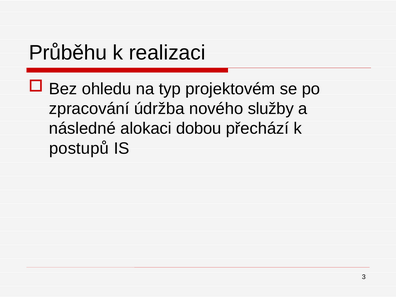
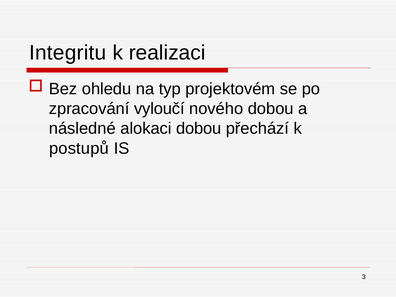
Průběhu: Průběhu -> Integritu (68, 53)
údržba: údržba -> vyloučí (159, 109)
nového služby: služby -> dobou (271, 109)
